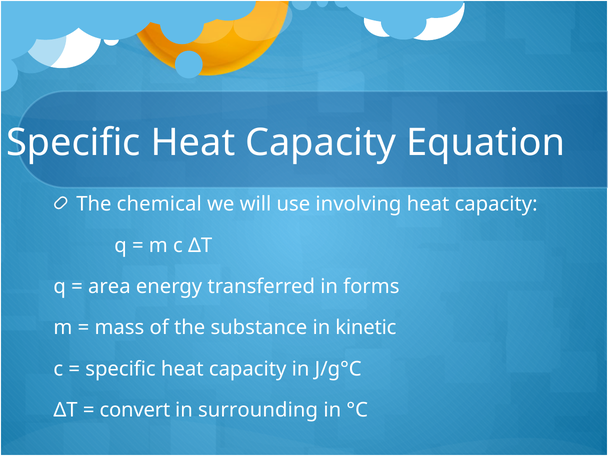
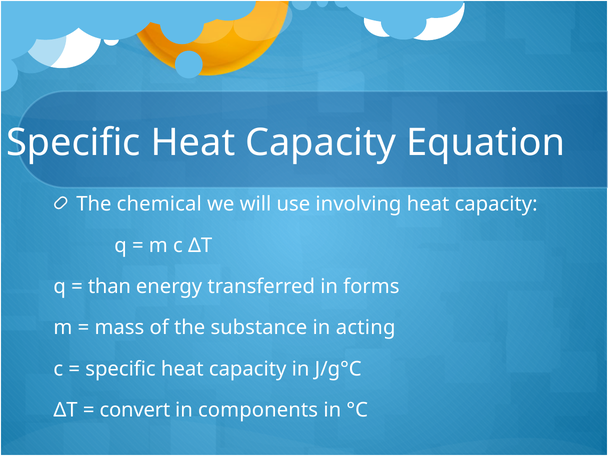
area: area -> than (109, 287)
kinetic: kinetic -> acting (366, 328)
surrounding: surrounding -> components (258, 410)
